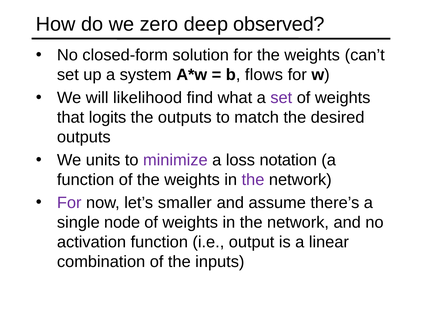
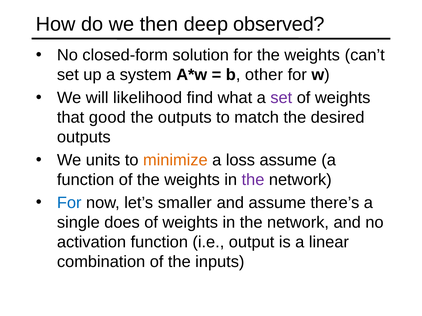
zero: zero -> then (159, 24)
flows: flows -> other (264, 75)
logits: logits -> good (107, 118)
minimize colour: purple -> orange (175, 160)
loss notation: notation -> assume (288, 160)
For colour: purple -> blue (69, 203)
node: node -> does (122, 223)
